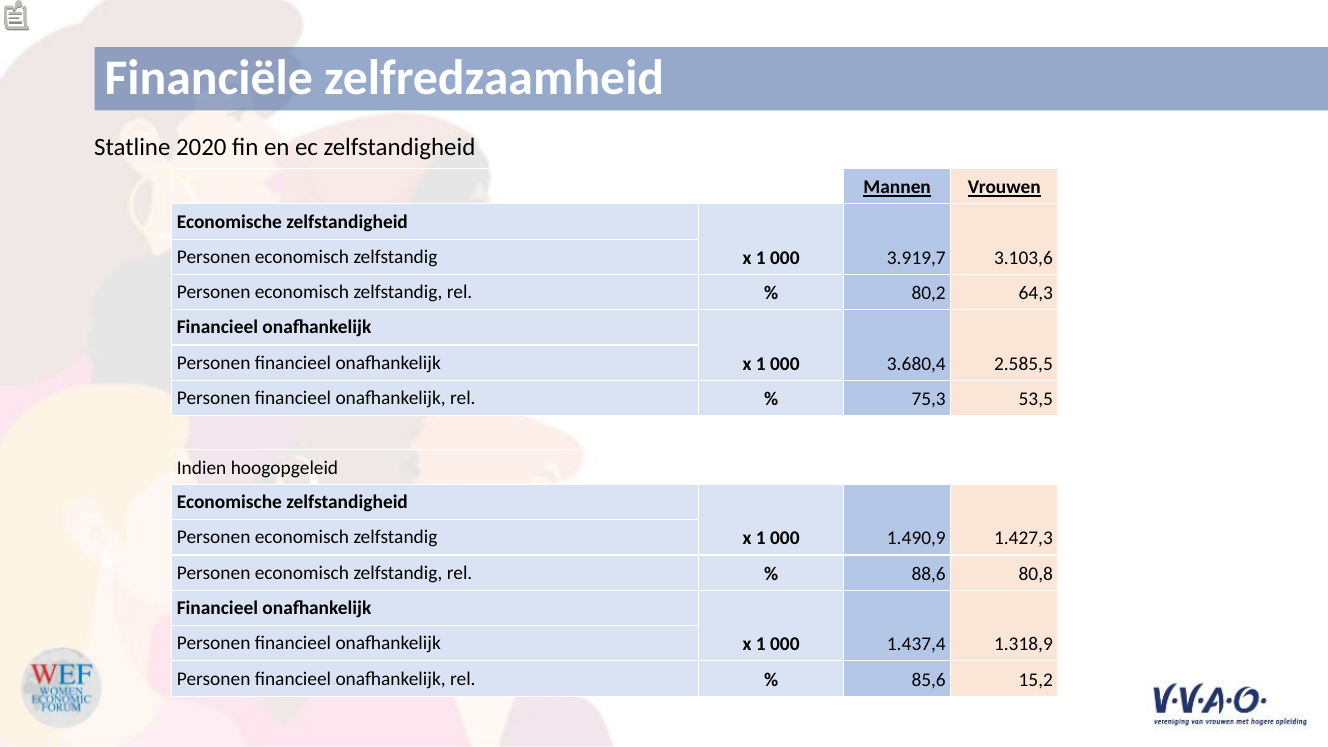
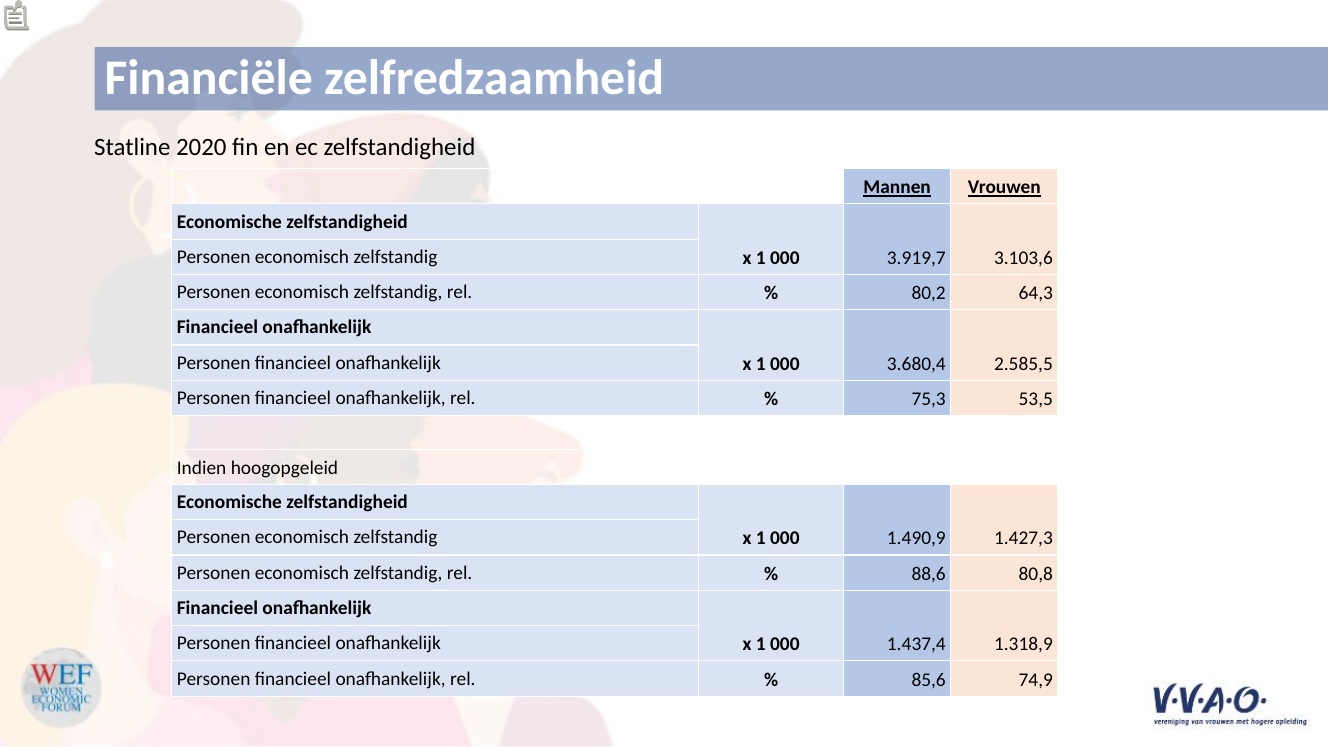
15,2: 15,2 -> 74,9 (1036, 680)
